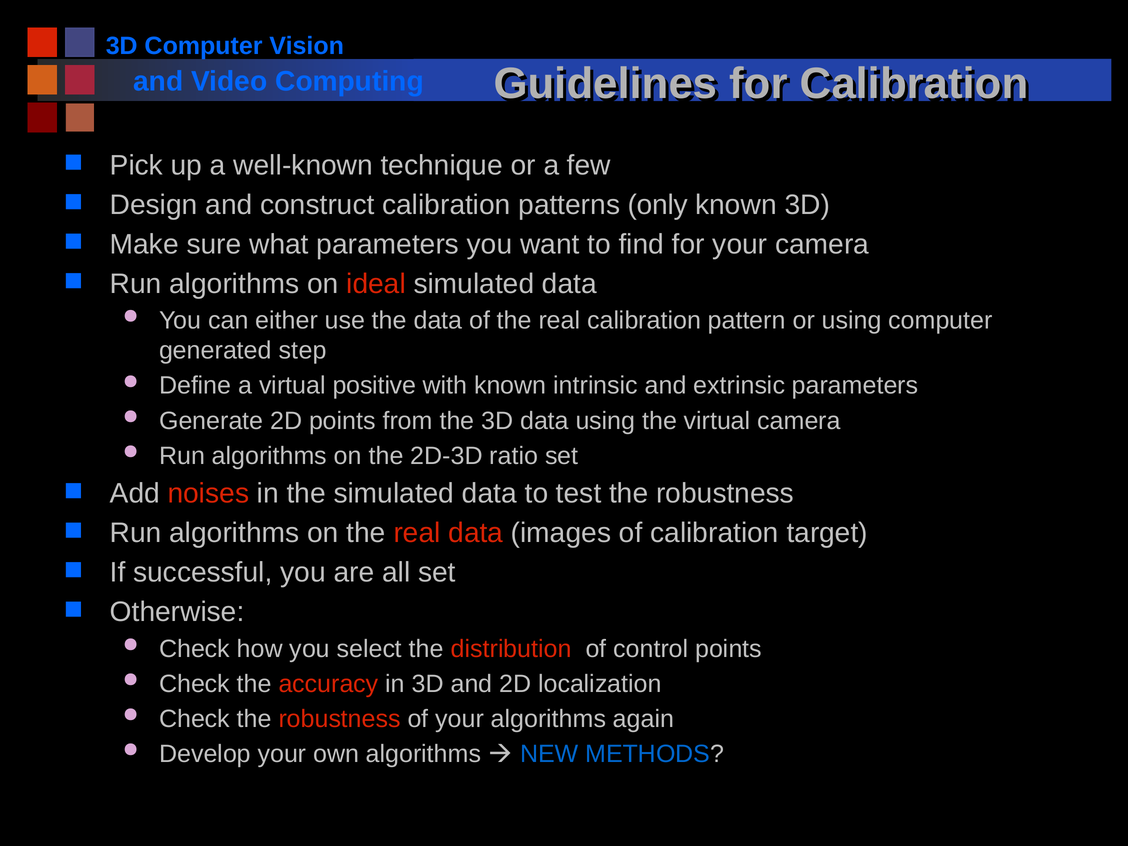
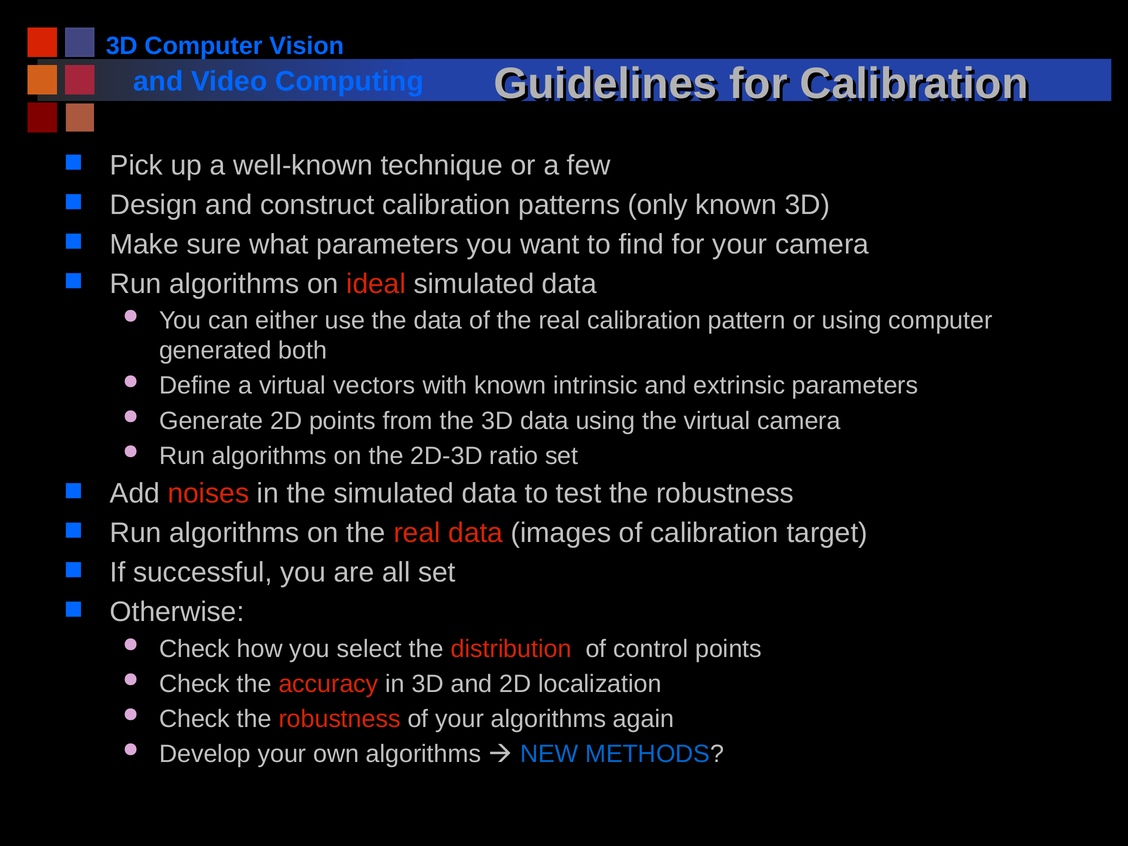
step: step -> both (303, 351)
positive: positive -> vectors (374, 386)
